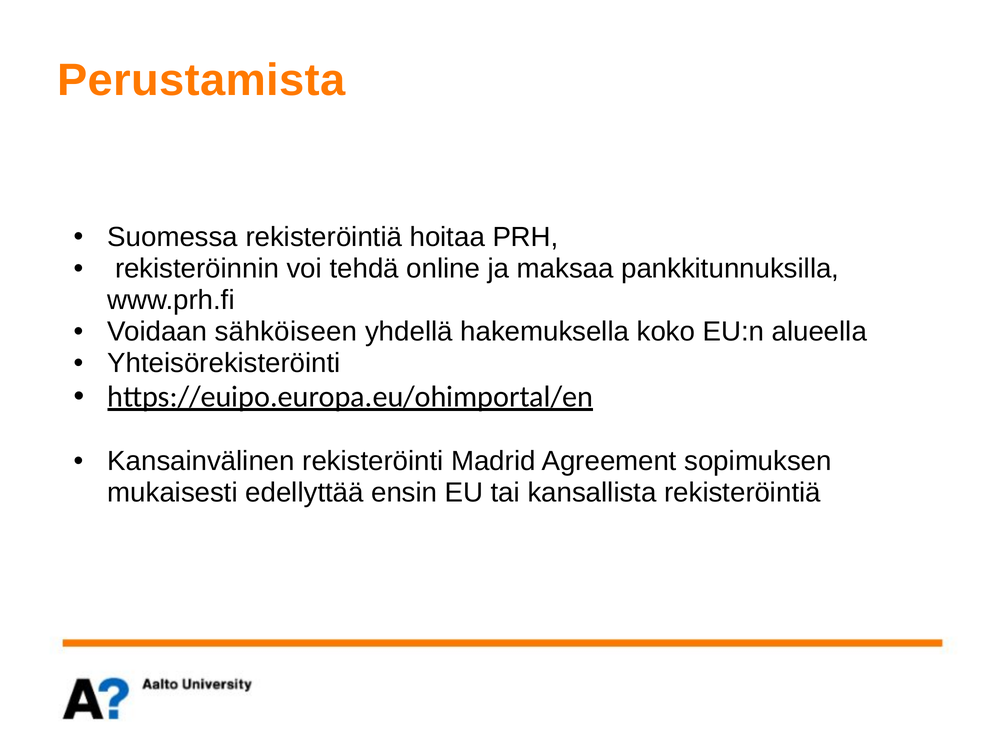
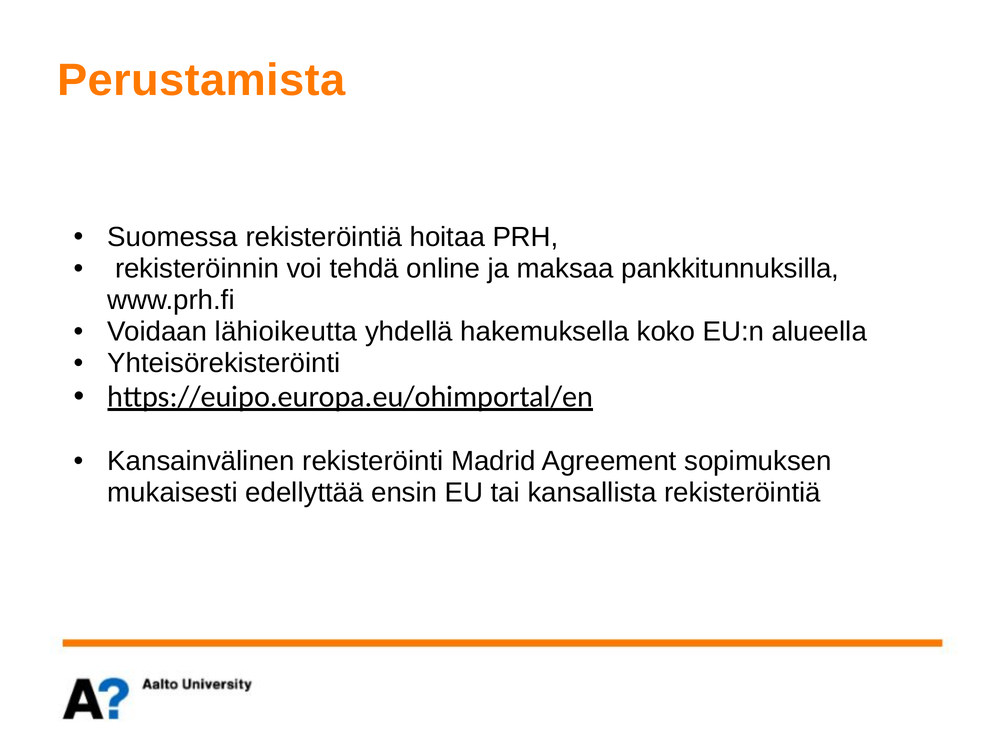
sähköiseen: sähköiseen -> lähioikeutta (286, 332)
